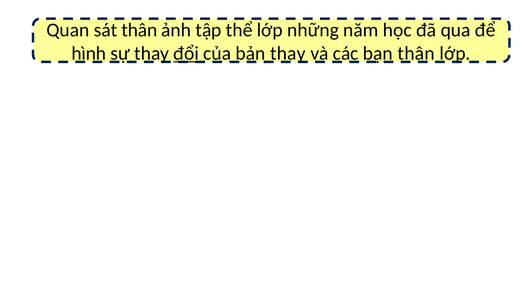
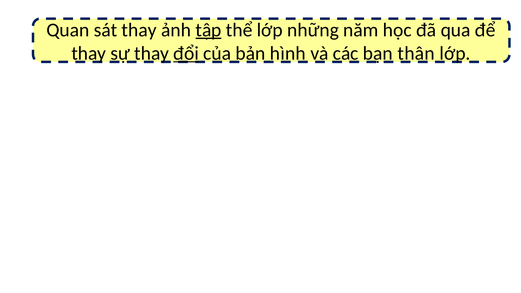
sát thân: thân -> thay (139, 30)
tập underline: none -> present (209, 30)
hình: hình -> thay (89, 53)
bản thay: thay -> hình (288, 53)
